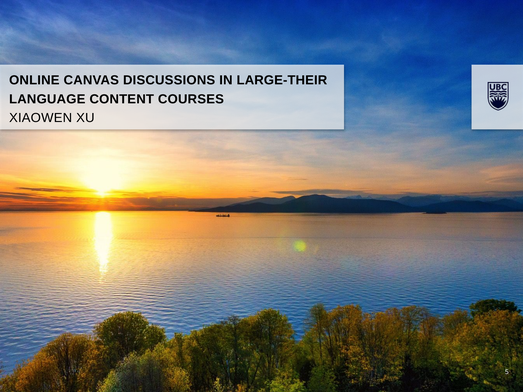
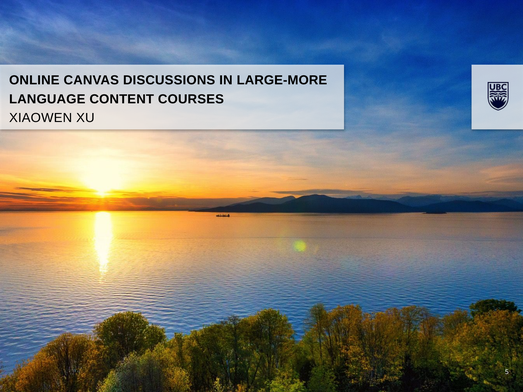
LARGE-THEIR: LARGE-THEIR -> LARGE-MORE (282, 80)
